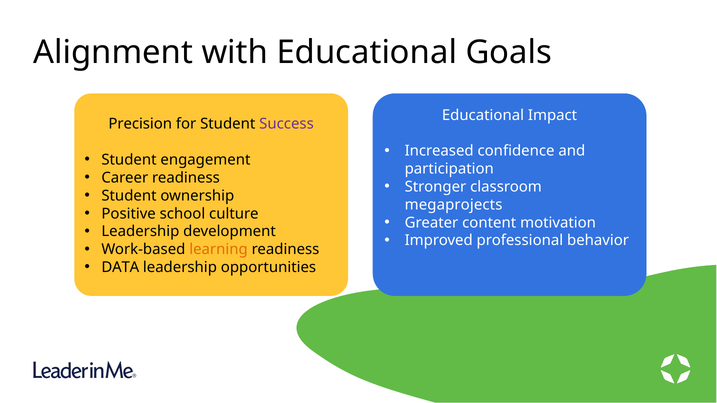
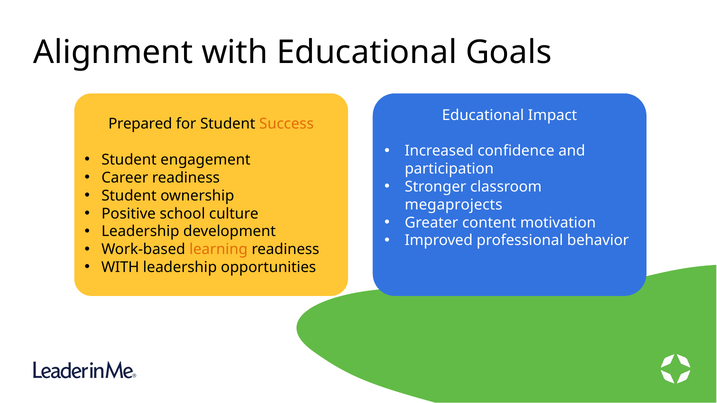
Precision: Precision -> Prepared (140, 124)
Success colour: purple -> orange (287, 124)
DATA: DATA -> WITH (120, 268)
